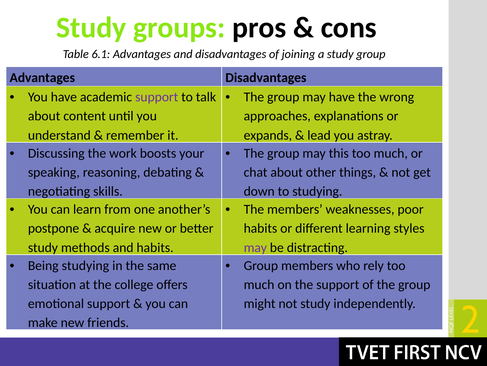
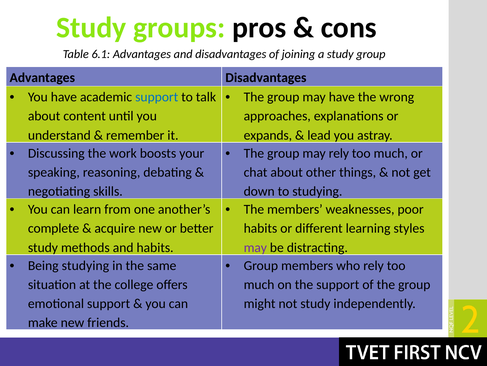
support colour: purple -> blue (157, 97)
may this: this -> rely (339, 153)
postpone: postpone -> complete (54, 228)
